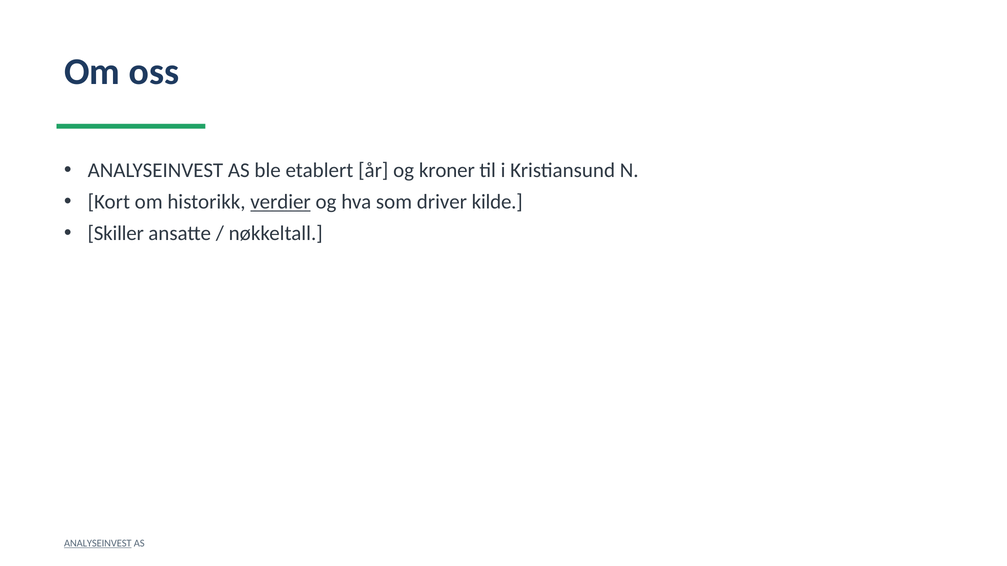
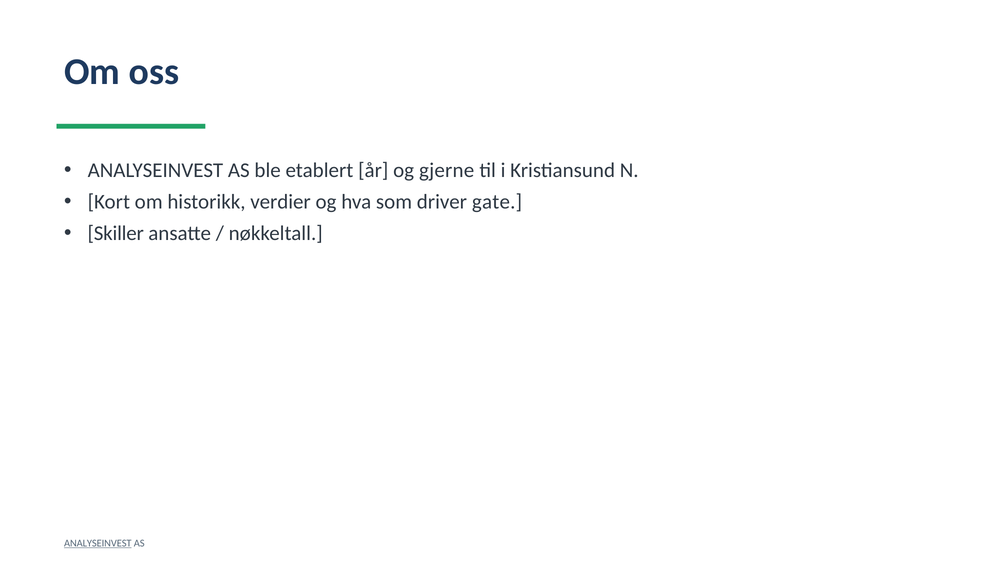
kroner: kroner -> gjerne (447, 171)
verdier underline: present -> none (281, 202)
kilde: kilde -> gate (497, 202)
